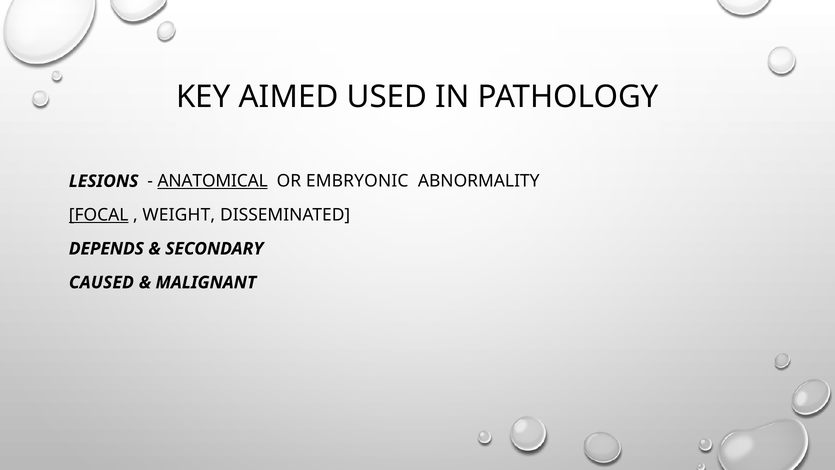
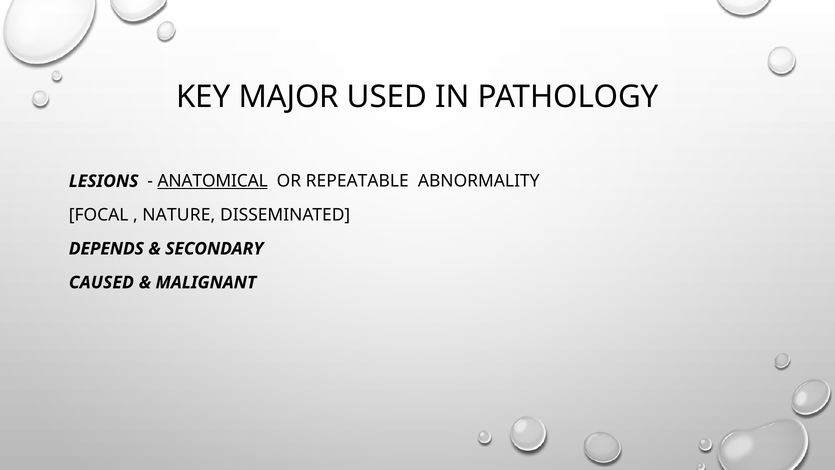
AIMED: AIMED -> MAJOR (289, 97)
EMBRYONIC: EMBRYONIC -> REPEATABLE (357, 181)
FOCAL underline: present -> none (99, 215)
WEIGHT: WEIGHT -> NATURE (179, 215)
